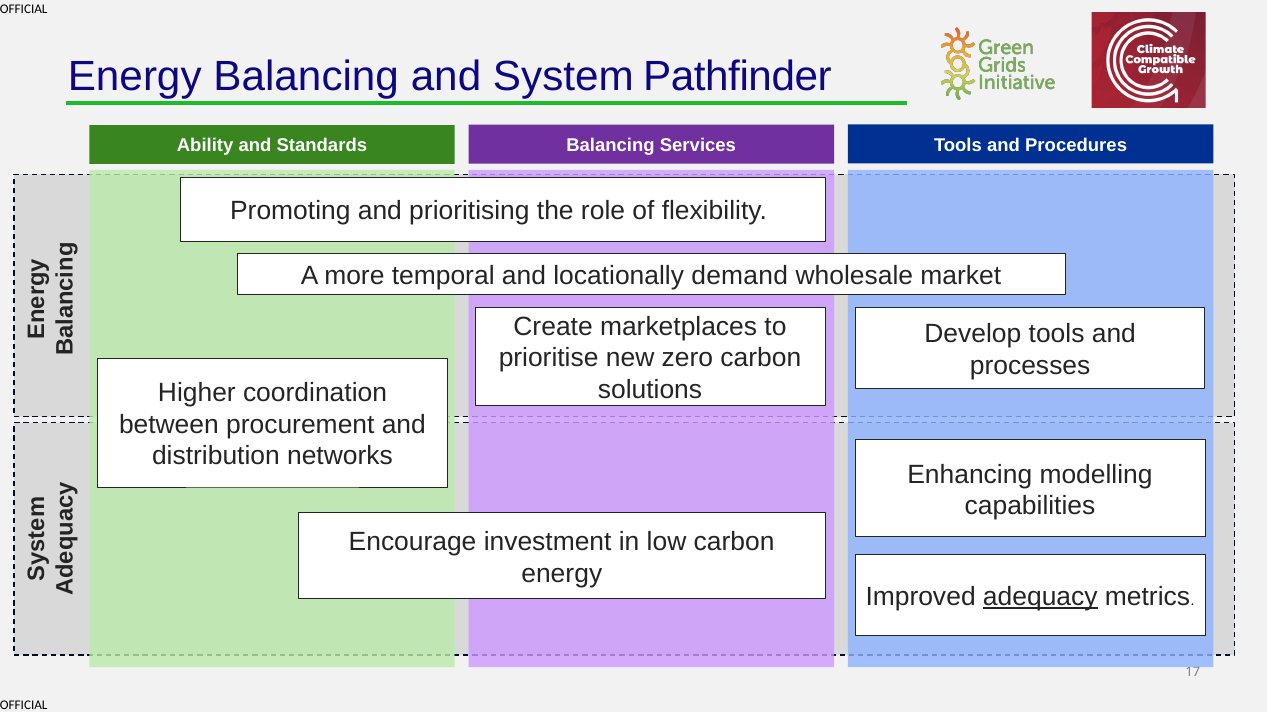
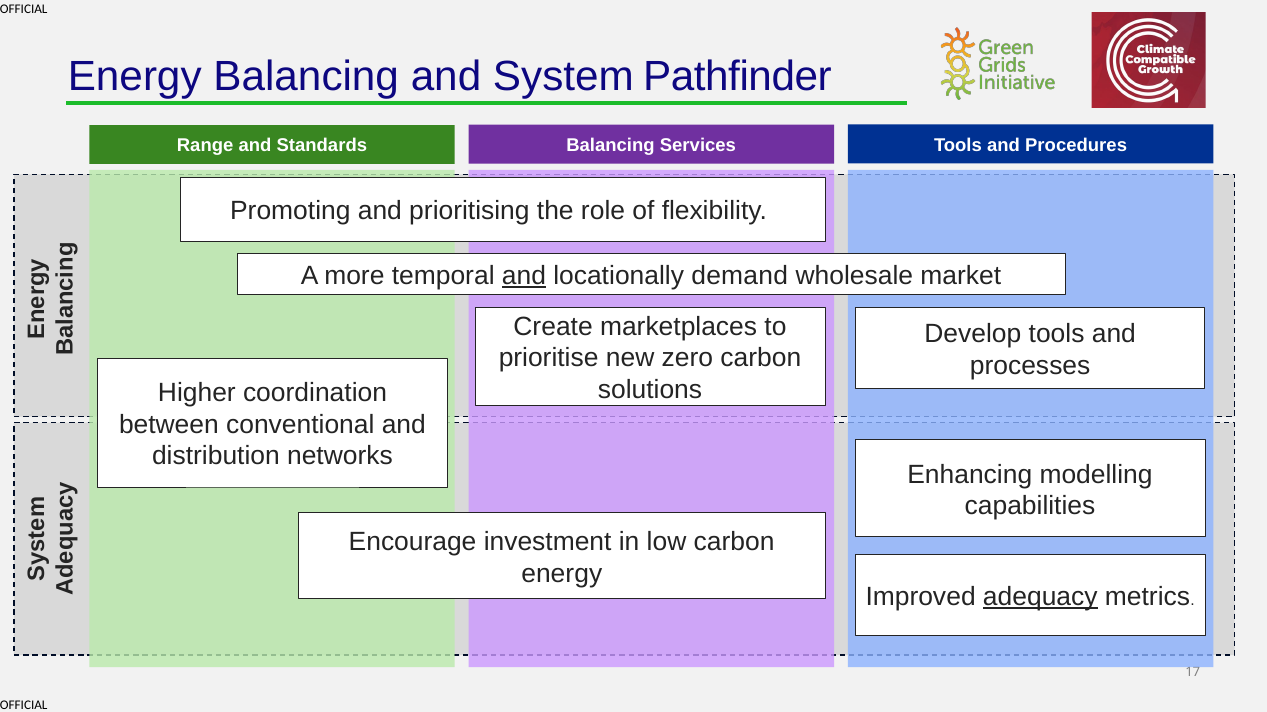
Ability: Ability -> Range (205, 146)
and underline: none -> present (524, 276)
procurement: procurement -> conventional (300, 425)
